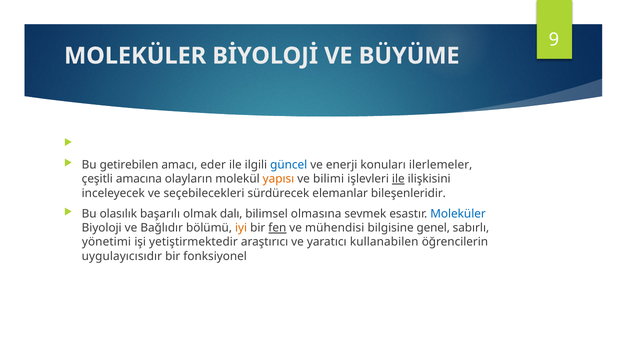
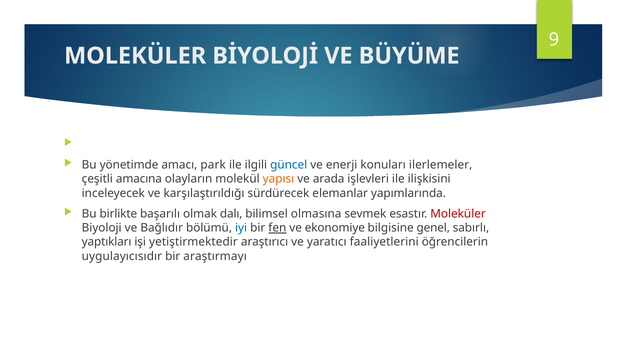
getirebilen: getirebilen -> yönetimde (129, 165)
eder: eder -> park (213, 165)
bilimi: bilimi -> arada (329, 179)
ile underline: present -> none (398, 179)
seçebilecekleri: seçebilecekleri -> karşılaştırıldığı (204, 193)
bileşenleridir: bileşenleridir -> yapımlarında (408, 193)
olasılık: olasılık -> birlikte (118, 214)
Moleküler colour: blue -> red (458, 214)
iyi colour: orange -> blue (241, 228)
mühendisi: mühendisi -> ekonomiye (335, 228)
yönetimi: yönetimi -> yaptıkları (107, 242)
kullanabilen: kullanabilen -> faaliyetlerini (384, 242)
fonksiyonel: fonksiyonel -> araştırmayı (215, 256)
